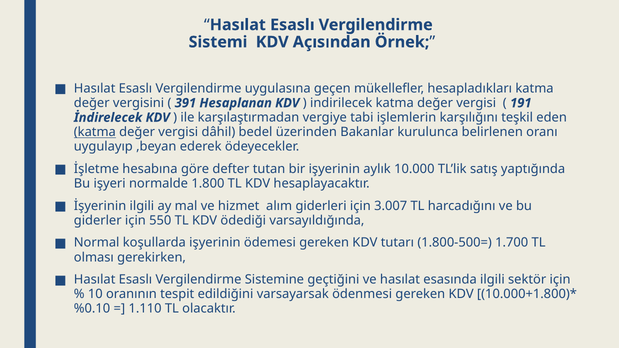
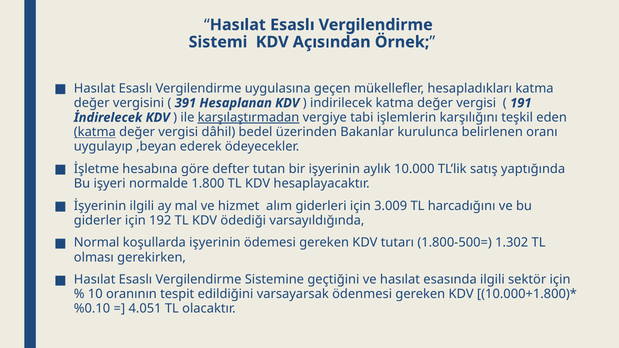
karşılaştırmadan underline: none -> present (249, 118)
3.007: 3.007 -> 3.009 (391, 206)
550: 550 -> 192 (160, 221)
1.700: 1.700 -> 1.302 (512, 243)
1.110: 1.110 -> 4.051 (145, 309)
